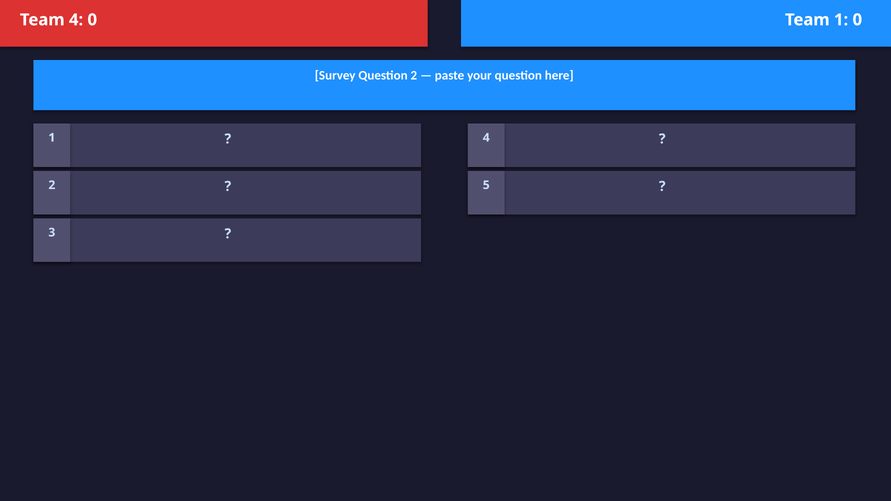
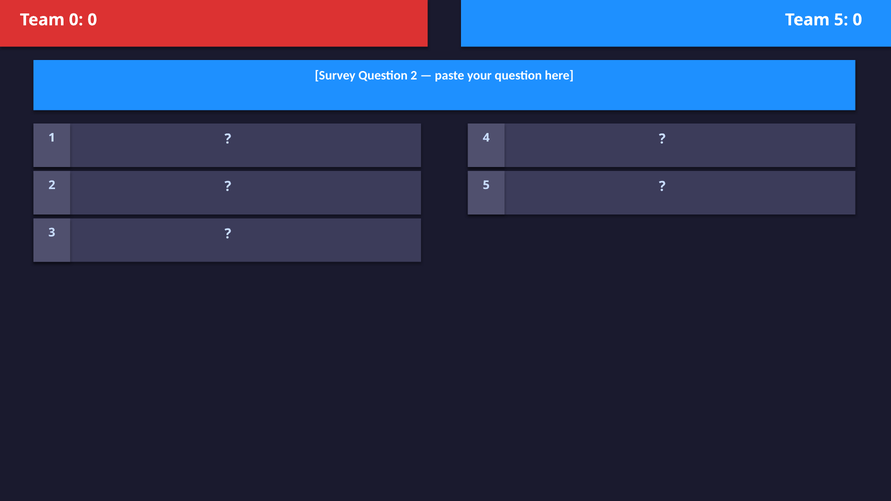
Team 4: 4 -> 0 (76, 20)
Team 1: 1 -> 5 (841, 20)
